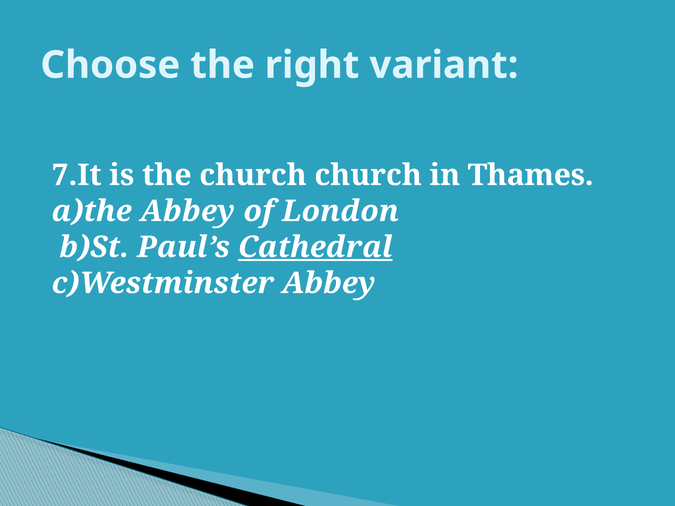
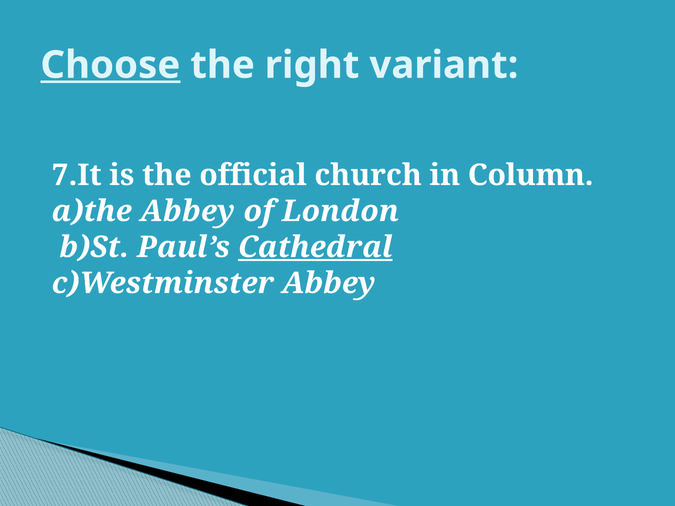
Choose underline: none -> present (110, 65)
the church: church -> official (253, 175)
Thames: Thames -> Column (531, 175)
